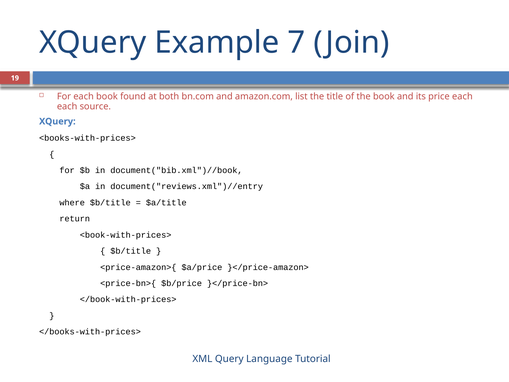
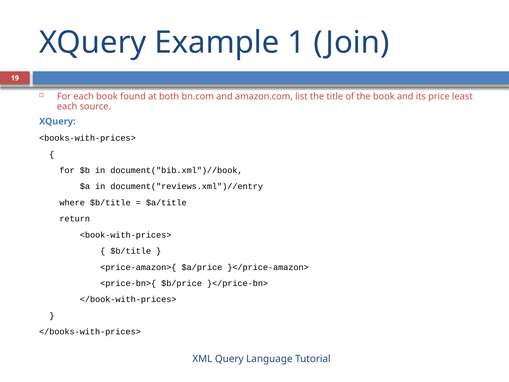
7: 7 -> 1 (296, 42)
price each: each -> least (462, 97)
